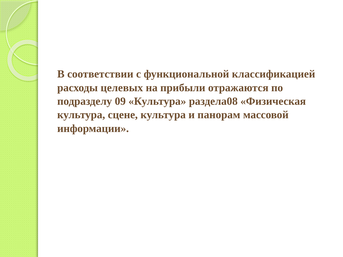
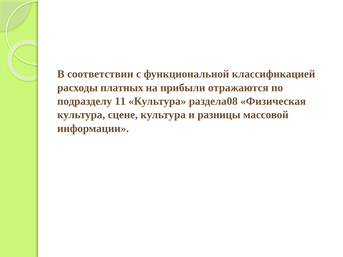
целевых: целевых -> платных (122, 88)
09: 09 -> 11 (120, 101)
панорам: панорам -> разницы (219, 115)
